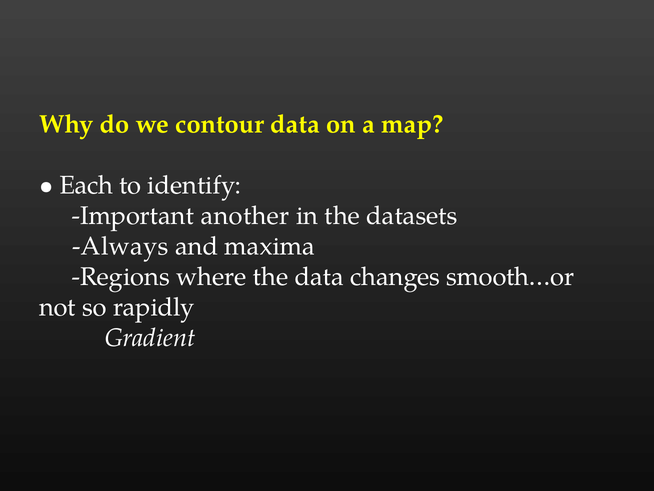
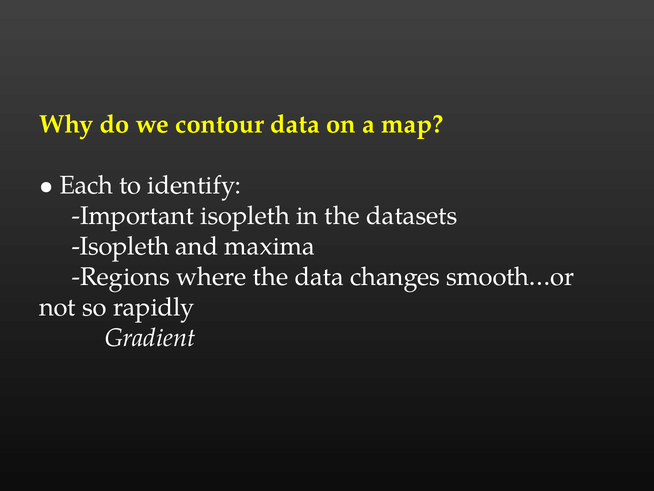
Important another: another -> isopleth (245, 215)
Always: Always -> Isopleth (121, 246)
